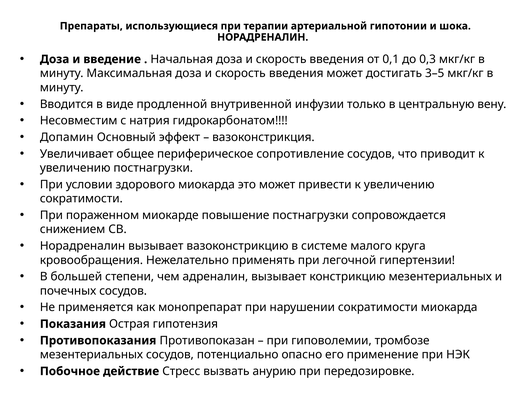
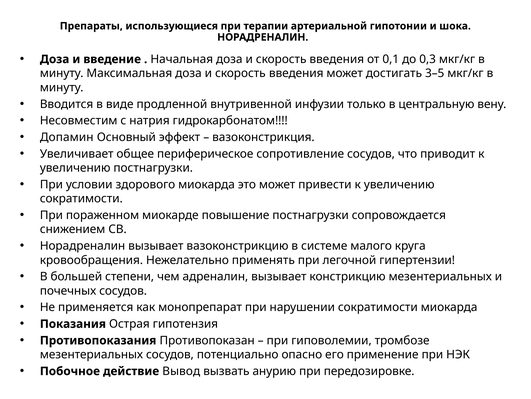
Стресс: Стресс -> Вывод (181, 371)
